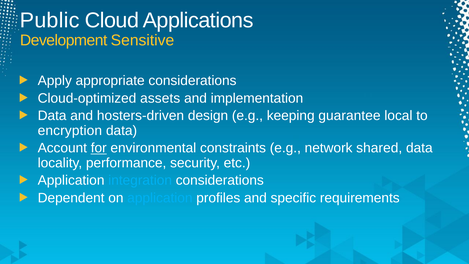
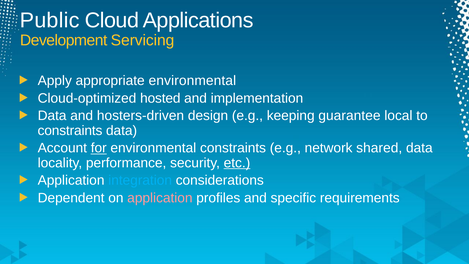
Sensitive: Sensitive -> Servicing (143, 40)
appropriate considerations: considerations -> environmental (192, 81)
assets: assets -> hosted (160, 98)
encryption: encryption -> constraints (70, 130)
etc underline: none -> present (237, 163)
application colour: light blue -> pink (160, 198)
